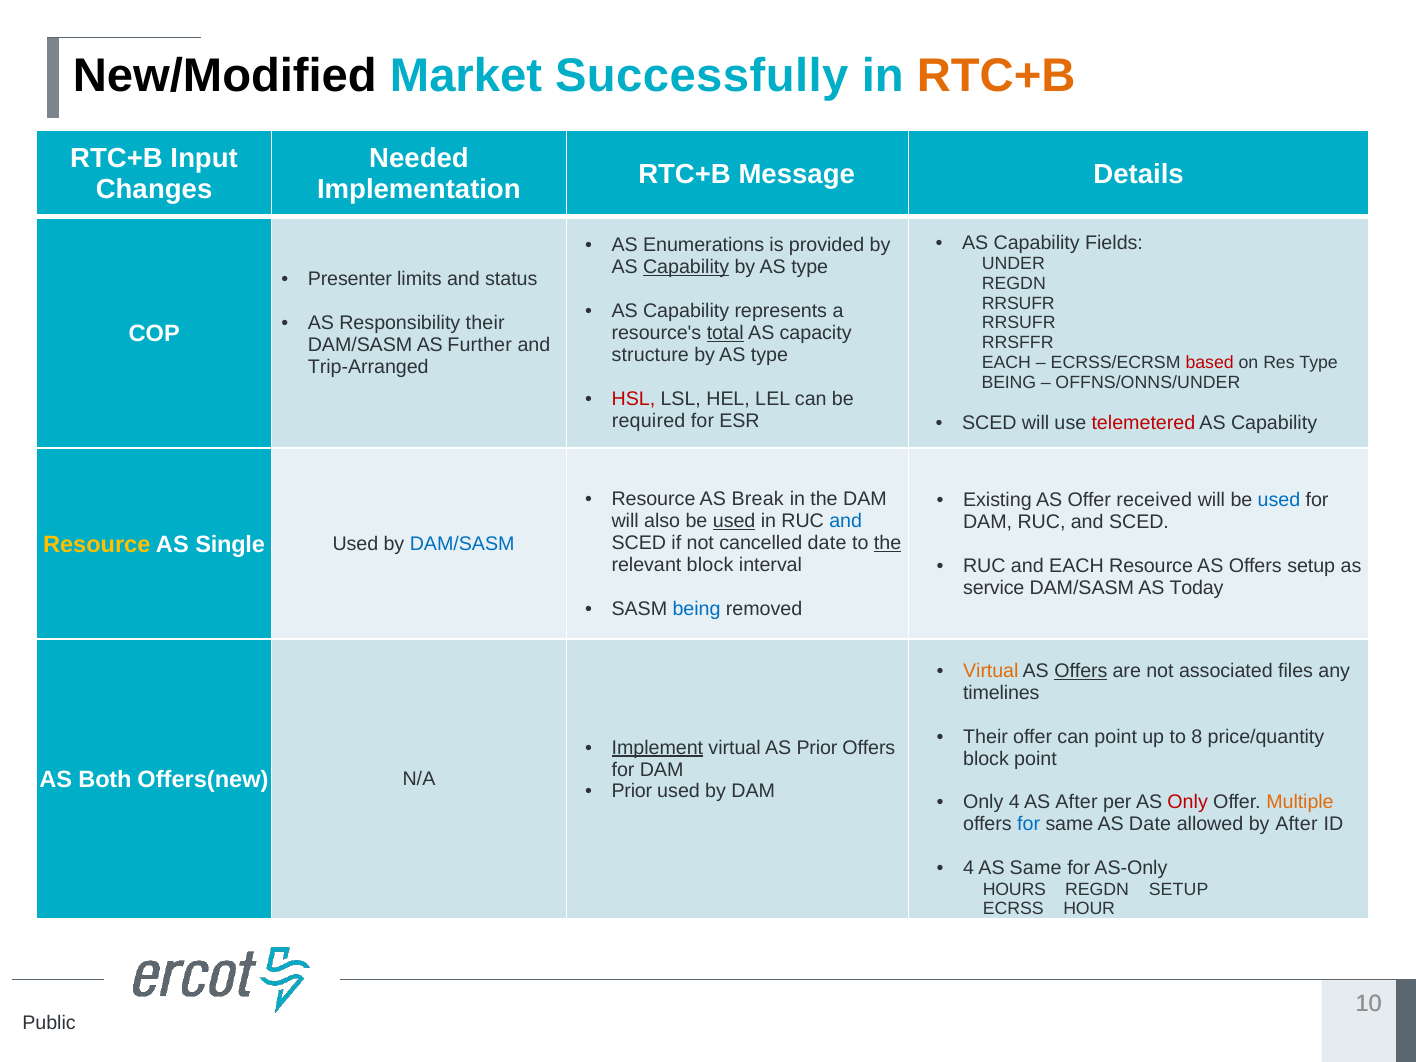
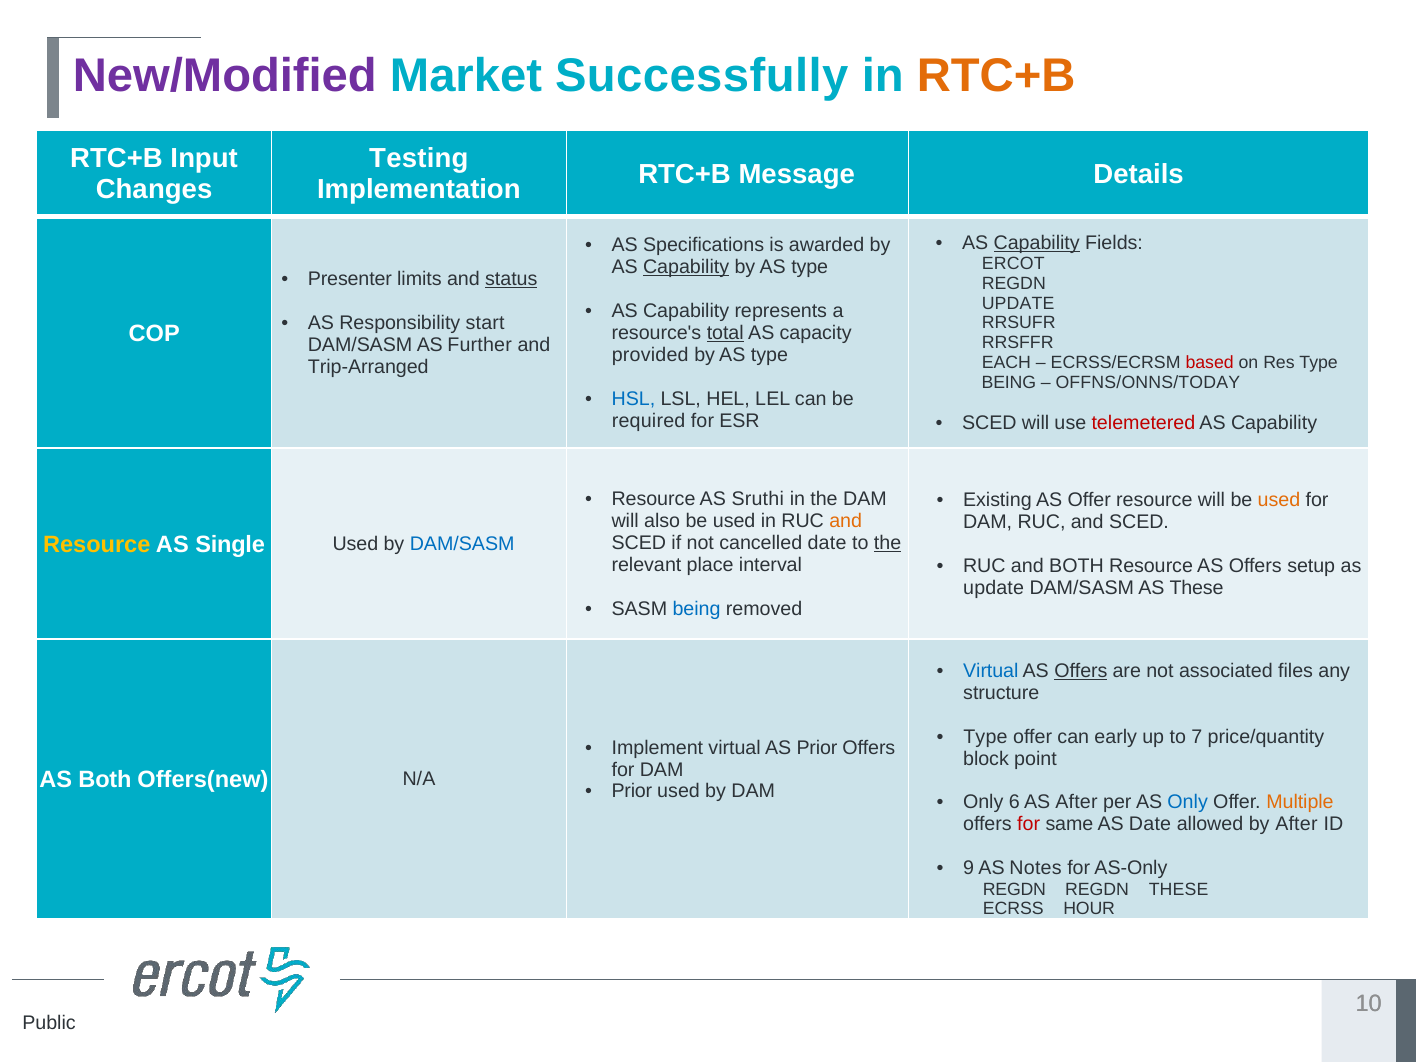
New/Modified colour: black -> purple (225, 76)
Needed: Needed -> Testing (419, 159)
Capability underline: none -> present (1037, 243)
Enumerations: Enumerations -> Specifications (704, 245)
provided: provided -> awarded (827, 245)
UNDER: UNDER -> ERCOT (1013, 264)
status underline: none -> present (511, 279)
RRSUFR: RRSUFR -> UPDATE (1018, 303)
Responsibility their: their -> start (485, 323)
structure: structure -> provided (650, 355)
OFFNS/ONNS/UNDER: OFFNS/ONNS/UNDER -> OFFNS/ONNS/TODAY (1148, 383)
HSL colour: red -> blue (633, 399)
Break: Break -> Sruthi (758, 499)
Offer received: received -> resource (1154, 500)
used colour: blue -> orange (1279, 500)
used underline: present -> none (734, 521)
and colour: blue -> orange (846, 521)
relevant block: block -> place (710, 565)
and EACH: EACH -> BOTH (1076, 566)
service: service -> update (994, 588)
AS Today: Today -> These (1197, 588)
Virtual colour: orange -> blue (991, 671)
timelines: timelines -> structure (1001, 693)
Their: Their -> Type (985, 737)
can point: point -> early (1116, 737)
8: 8 -> 7 (1197, 737)
Implement underline: present -> none (657, 748)
Only 4: 4 -> 6 (1014, 802)
Only colour: red -> blue (1188, 802)
for colour: blue -> red (1029, 824)
4: 4 -> 9 (969, 868)
AS Same: Same -> Notes (1036, 868)
HOURS: HOURS -> REGDN (1014, 889)
REGDN SETUP: SETUP -> THESE (1179, 889)
